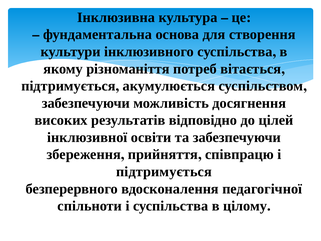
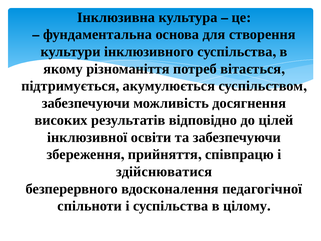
підтримується: підтримується -> здійснюватися (164, 171)
